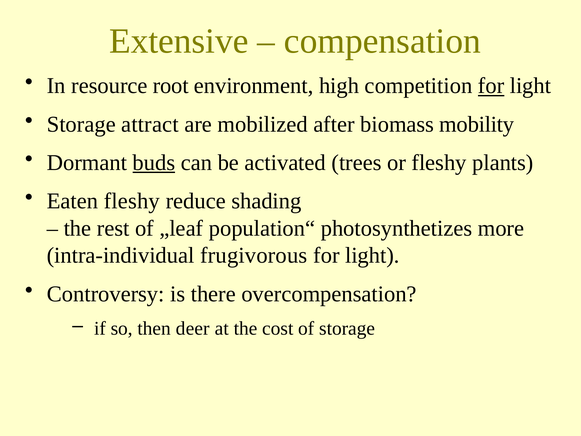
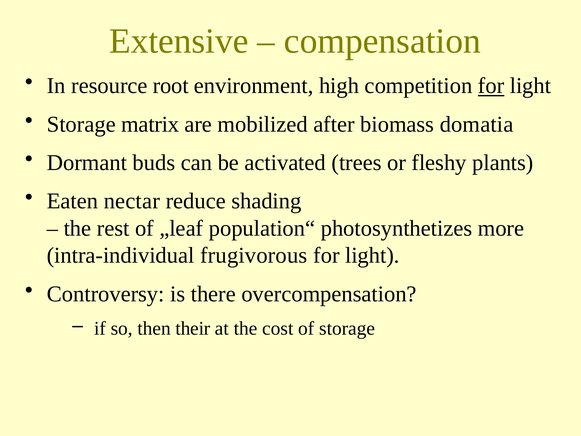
attract: attract -> matrix (150, 124)
mobility: mobility -> domatia (477, 124)
buds underline: present -> none (154, 163)
Eaten fleshy: fleshy -> nectar (132, 201)
deer: deer -> their (193, 328)
